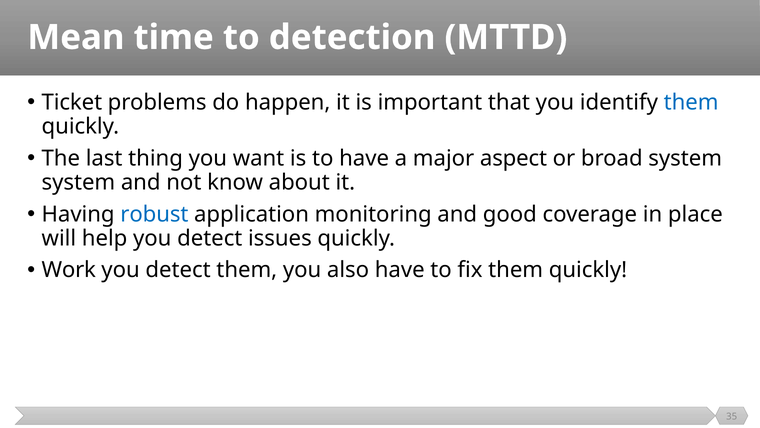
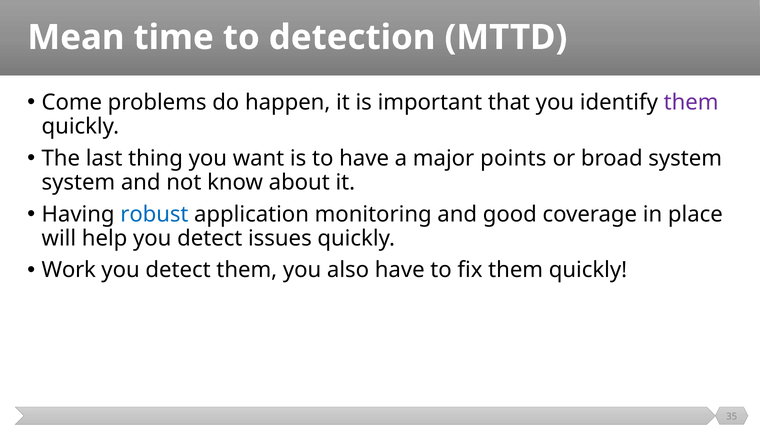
Ticket: Ticket -> Come (72, 102)
them colour: blue -> purple (691, 102)
aspect: aspect -> points (513, 158)
